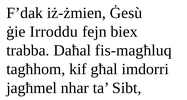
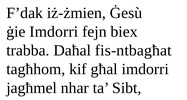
ġie Irroddu: Irroddu -> Imdorri (54, 32)
fis-magħluq: fis-magħluq -> fis-ntbagħat (133, 51)
